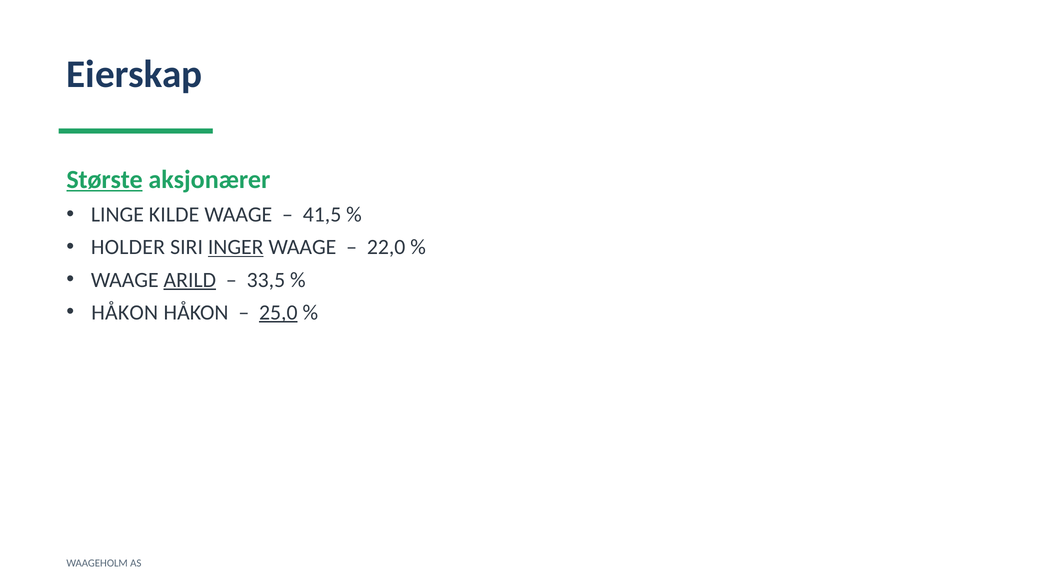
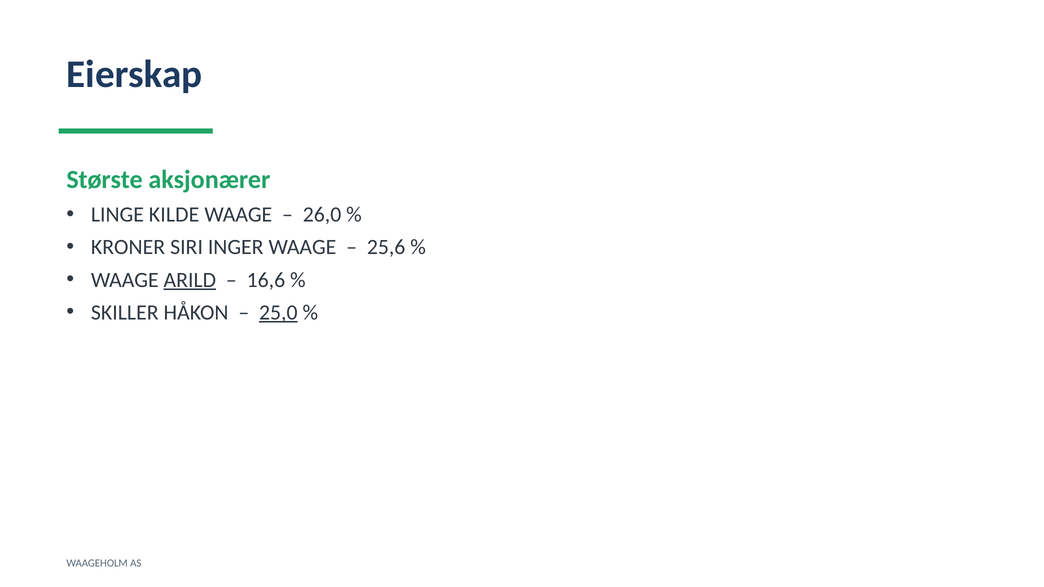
Største underline: present -> none (105, 180)
41,5: 41,5 -> 26,0 (322, 215)
HOLDER: HOLDER -> KRONER (128, 247)
INGER underline: present -> none (236, 247)
22,0: 22,0 -> 25,6 (386, 247)
33,5: 33,5 -> 16,6 (266, 280)
HÅKON: HÅKON -> SKILLER (125, 313)
